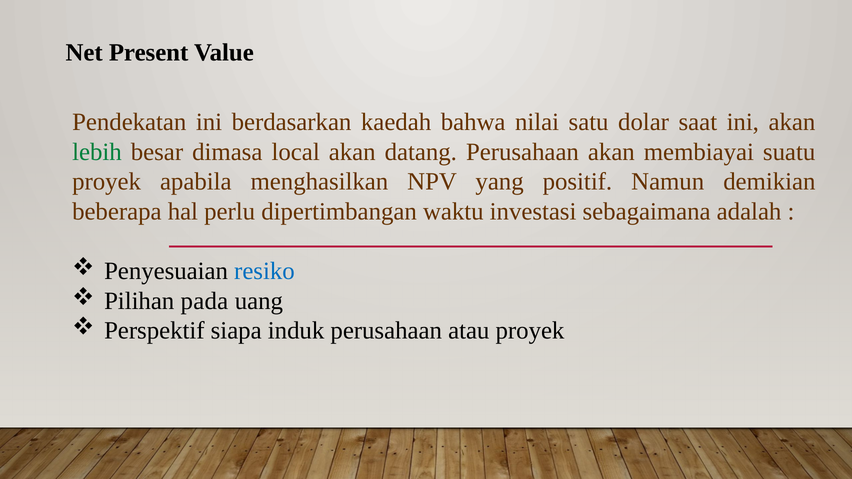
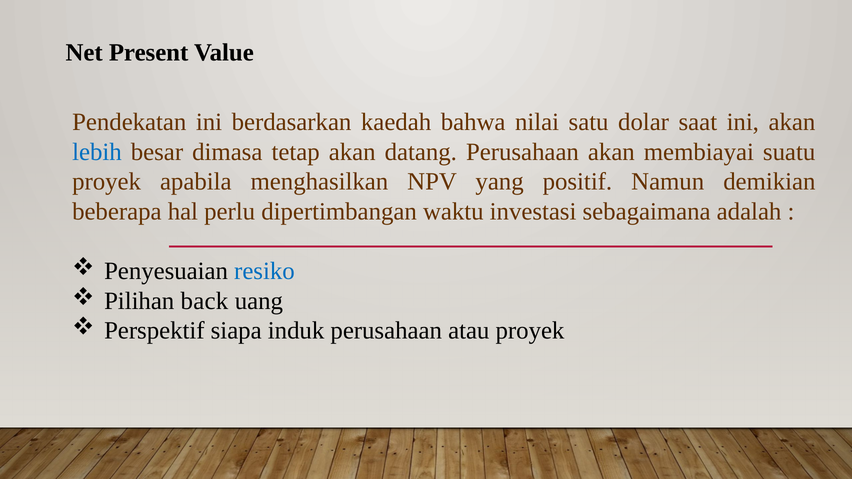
lebih colour: green -> blue (97, 152)
local: local -> tetap (296, 152)
pada: pada -> back (204, 301)
